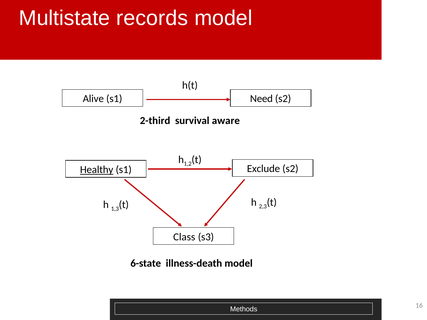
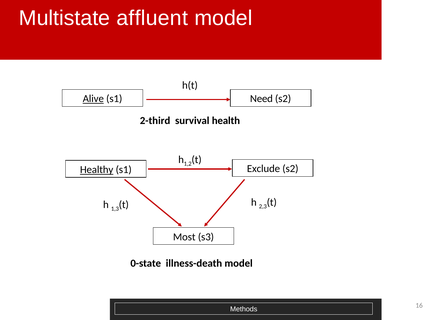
records: records -> affluent (152, 18)
Alive underline: none -> present (93, 99)
aware: aware -> health (226, 121)
Class: Class -> Most (184, 237)
6-state: 6-state -> 0-state (146, 264)
